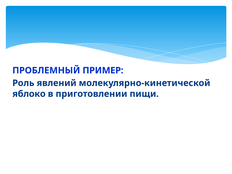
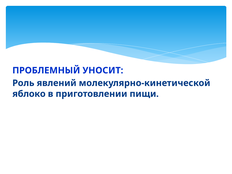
ПРИМЕР: ПРИМЕР -> УНОСИТ (103, 70)
